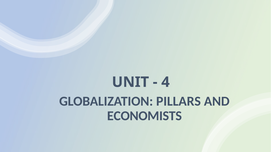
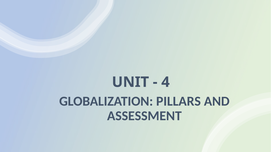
ECONOMISTS: ECONOMISTS -> ASSESSMENT (144, 116)
